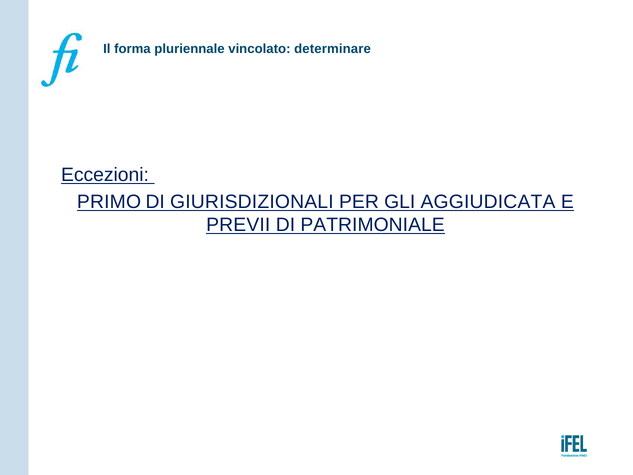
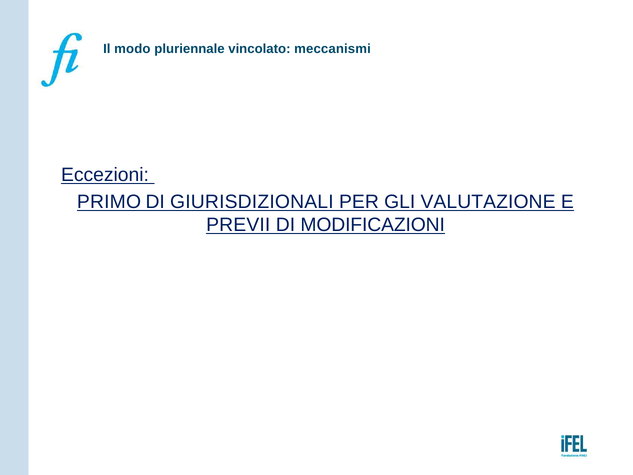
forma: forma -> modo (132, 49)
determinare: determinare -> meccanismi (333, 49)
AGGIUDICATA: AGGIUDICATA -> VALUTAZIONE (488, 202)
PATRIMONIALE: PATRIMONIALE -> MODIFICAZIONI (373, 225)
